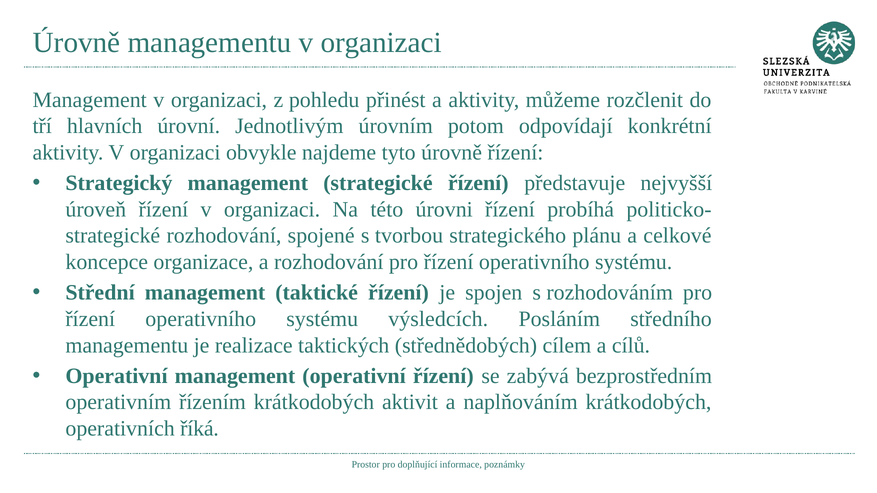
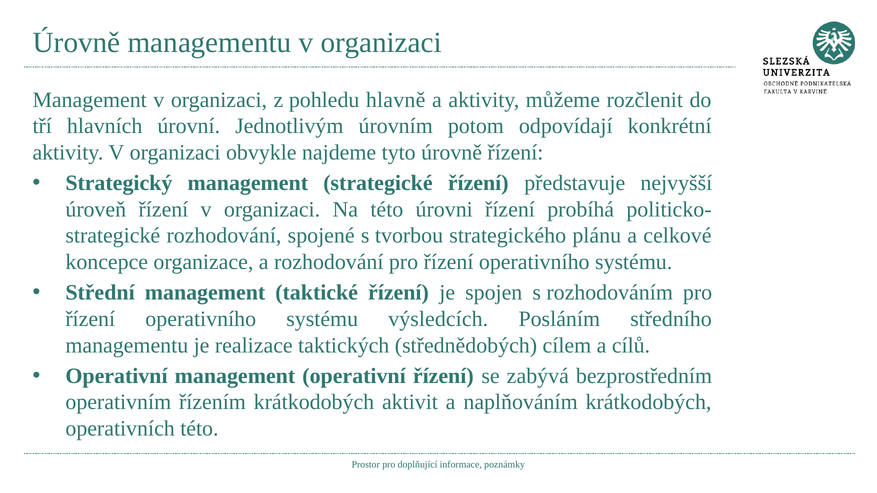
přinést: přinést -> hlavně (396, 100)
operativních říká: říká -> této (199, 429)
